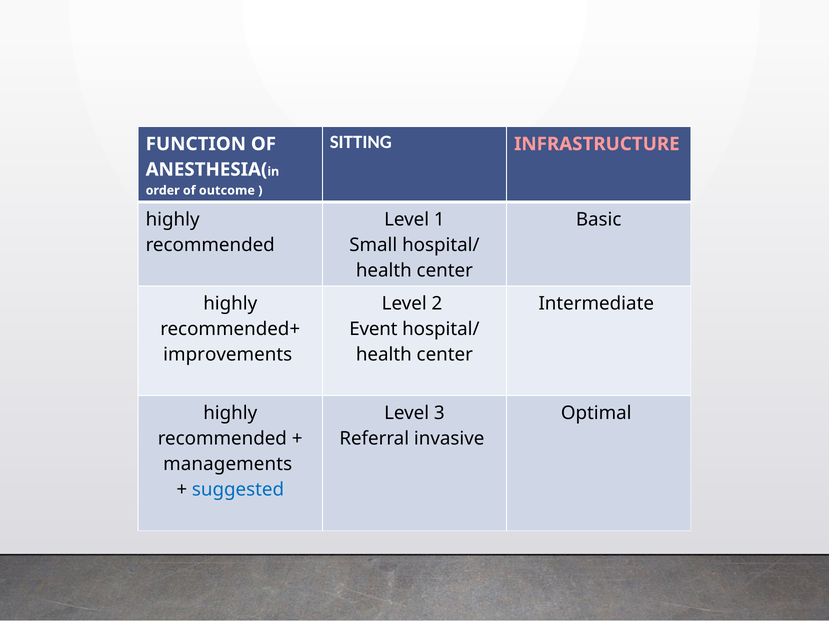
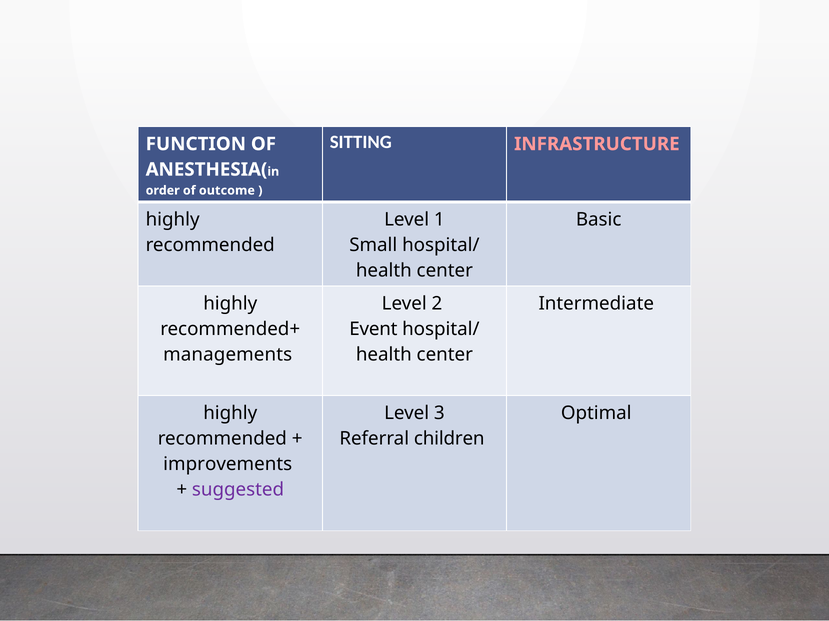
improvements: improvements -> managements (228, 355)
invasive: invasive -> children (449, 439)
managements: managements -> improvements (228, 465)
suggested colour: blue -> purple (238, 490)
